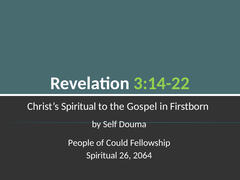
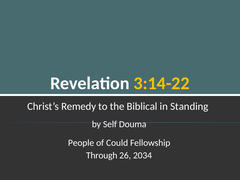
3:14-22 colour: light green -> yellow (162, 83)
Christ’s Spiritual: Spiritual -> Remedy (79, 106)
Gospel: Gospel -> Biblical (142, 106)
Firstborn: Firstborn -> Standing (189, 106)
Spiritual: Spiritual -> Through (102, 155)
2064: 2064 -> 2034 (143, 155)
